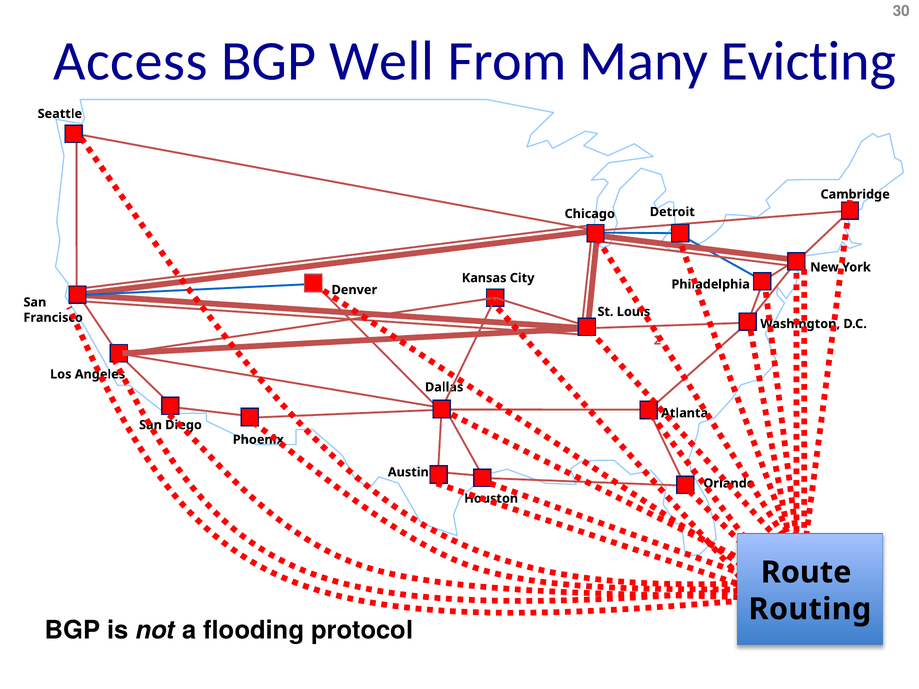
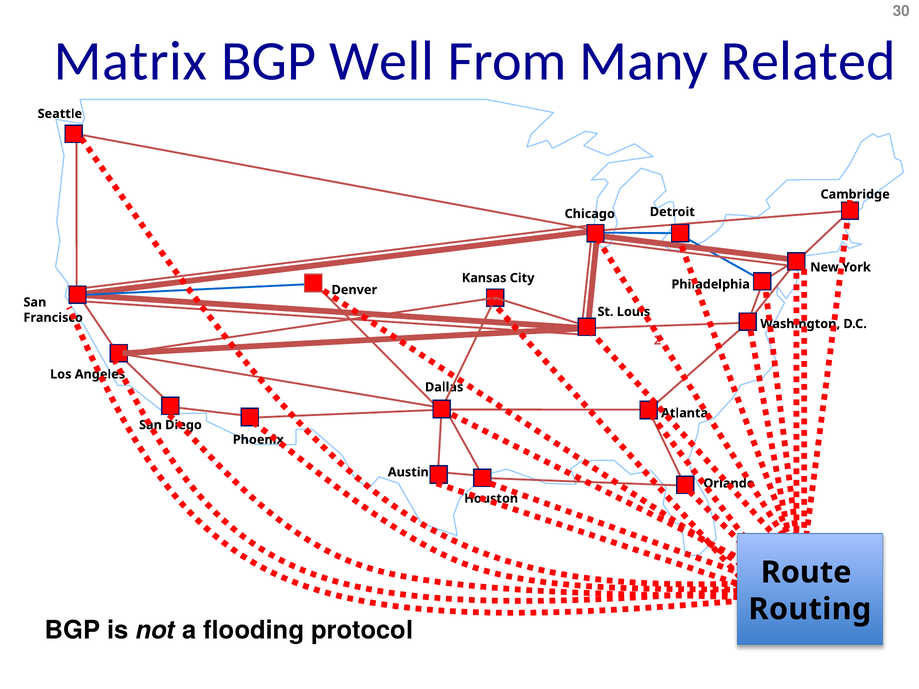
Access: Access -> Matrix (130, 61)
Evicting: Evicting -> Related (808, 61)
